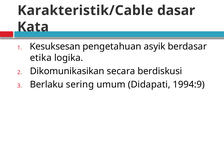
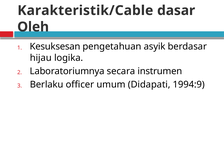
Kata: Kata -> Oleh (33, 27)
etika: etika -> hijau (41, 58)
Dikomunikasikan: Dikomunikasikan -> Laboratoriumnya (67, 71)
berdiskusi: berdiskusi -> instrumen (160, 71)
sering: sering -> officer (80, 85)
